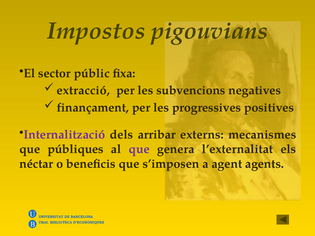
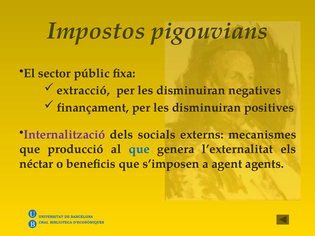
subvencions: subvencions -> disminuiran (191, 90)
progressives: progressives -> disminuiran (207, 108)
arribar: arribar -> socials (157, 135)
públiques: públiques -> producció (76, 149)
que colour: purple -> blue (139, 149)
